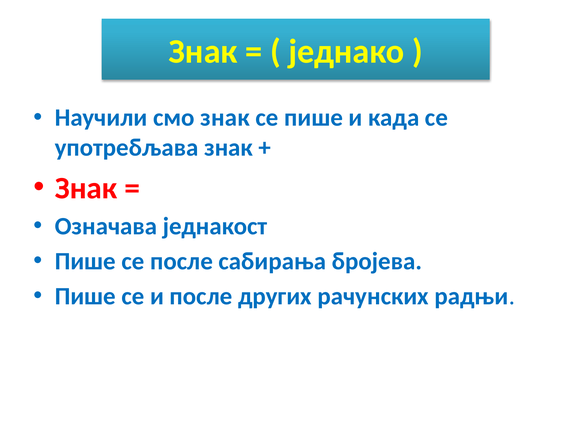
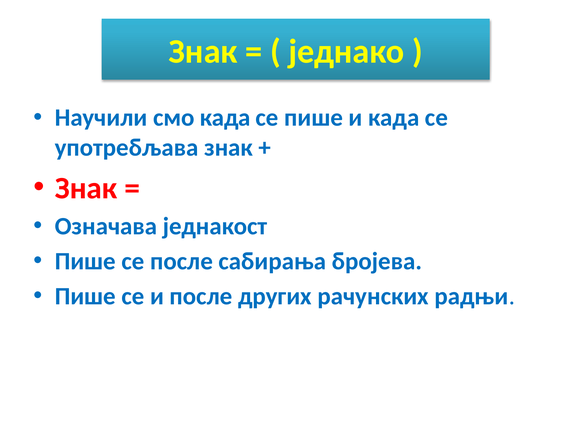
смо знак: знак -> када (225, 118)
